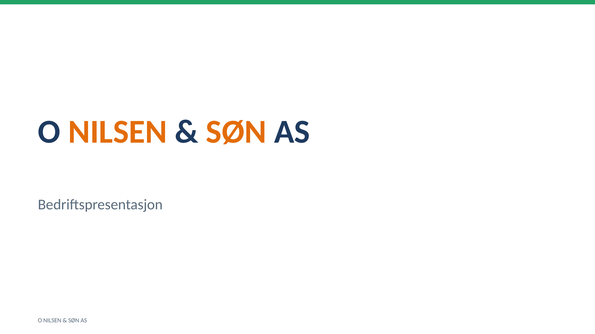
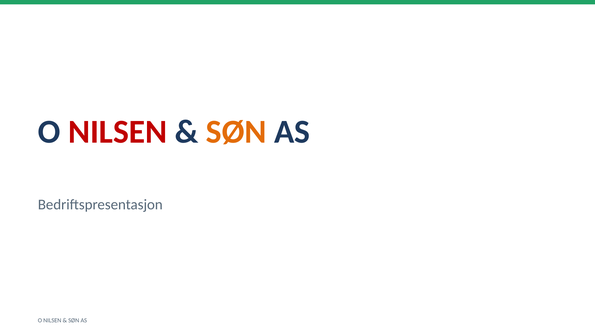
NILSEN colour: orange -> red (118, 132)
